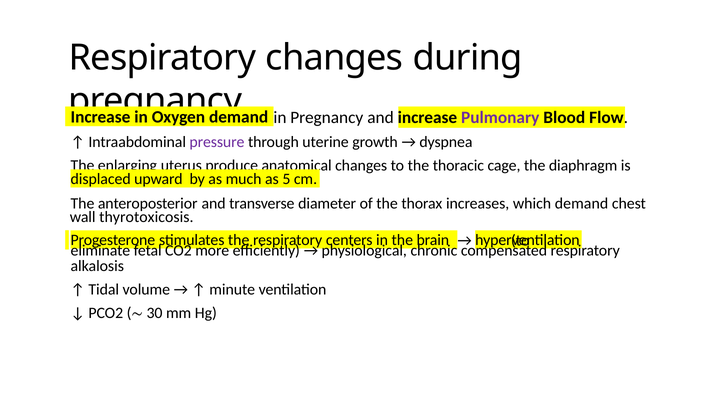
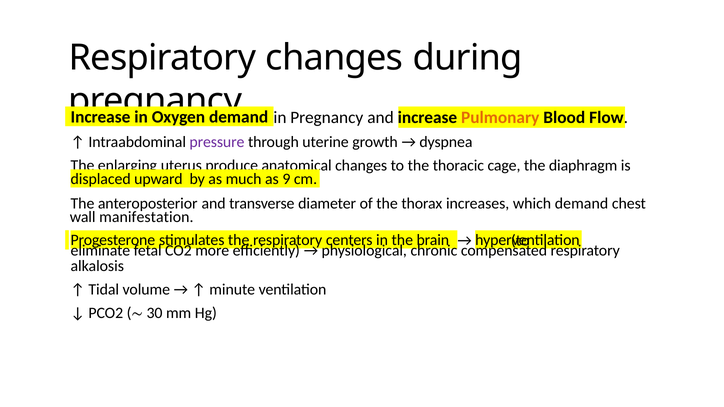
Pulmonary colour: purple -> orange (500, 118)
5: 5 -> 9 (286, 179)
thyrotoxicosis: thyrotoxicosis -> manifestation (146, 217)
